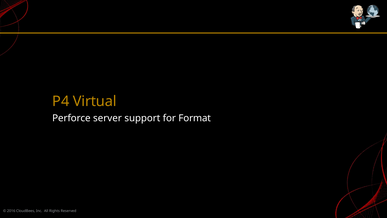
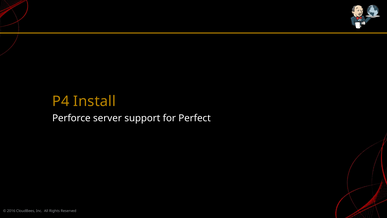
Virtual: Virtual -> Install (95, 101)
Format: Format -> Perfect (195, 118)
